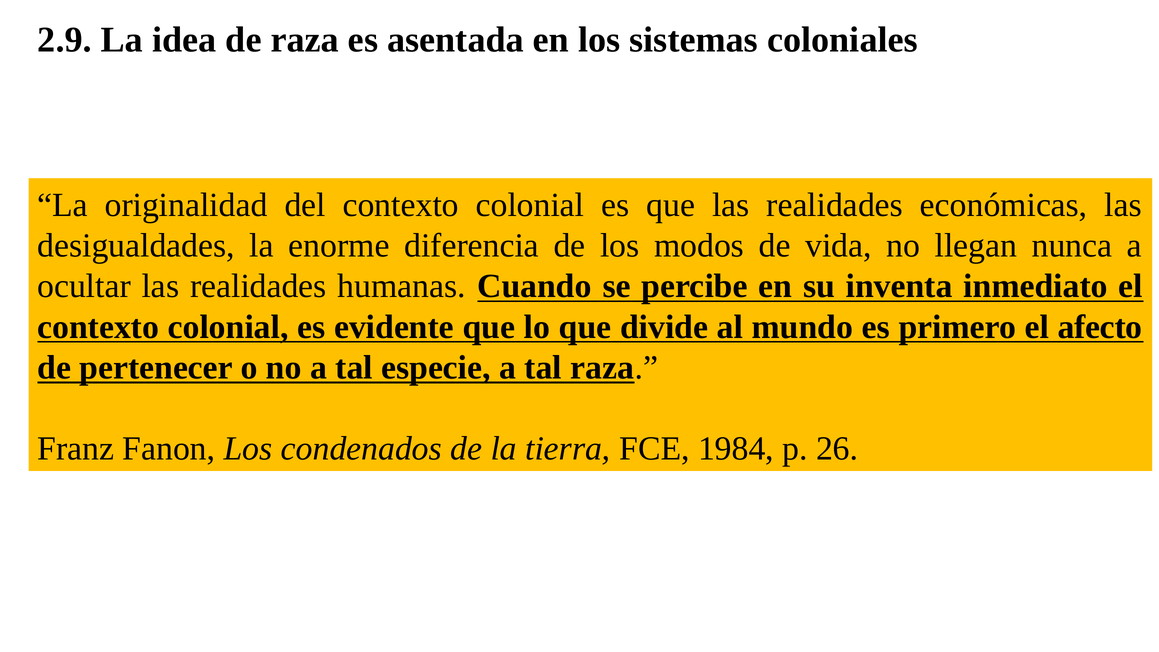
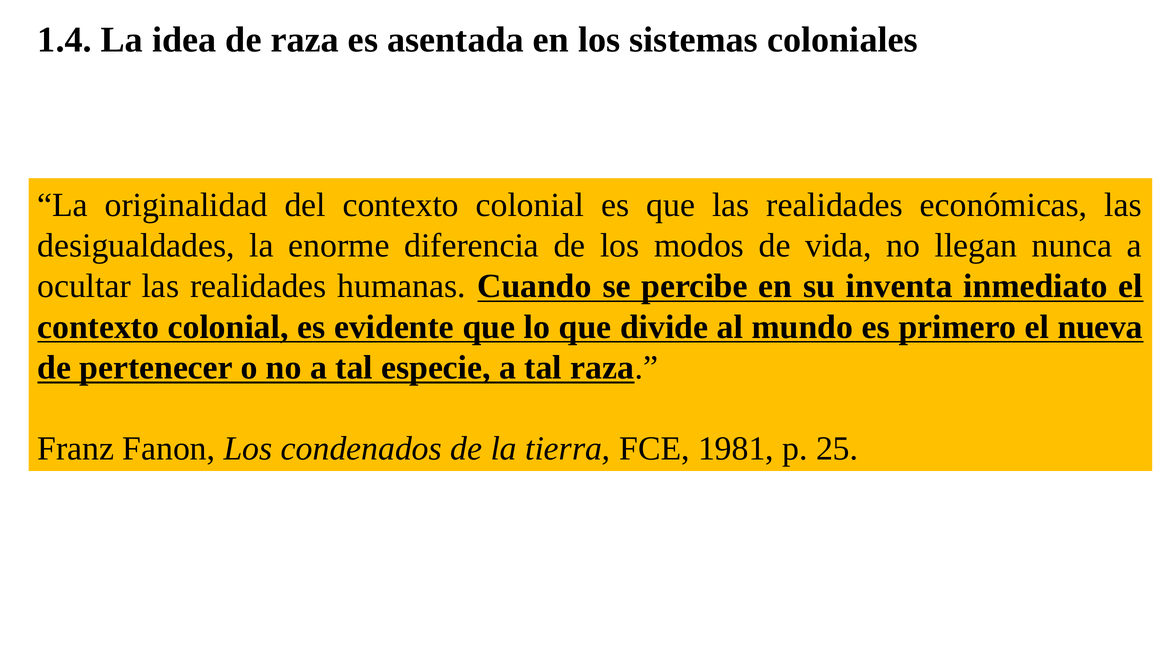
2.9: 2.9 -> 1.4 (65, 40)
afecto: afecto -> nueva (1100, 327)
1984: 1984 -> 1981 (736, 449)
26: 26 -> 25 (837, 449)
